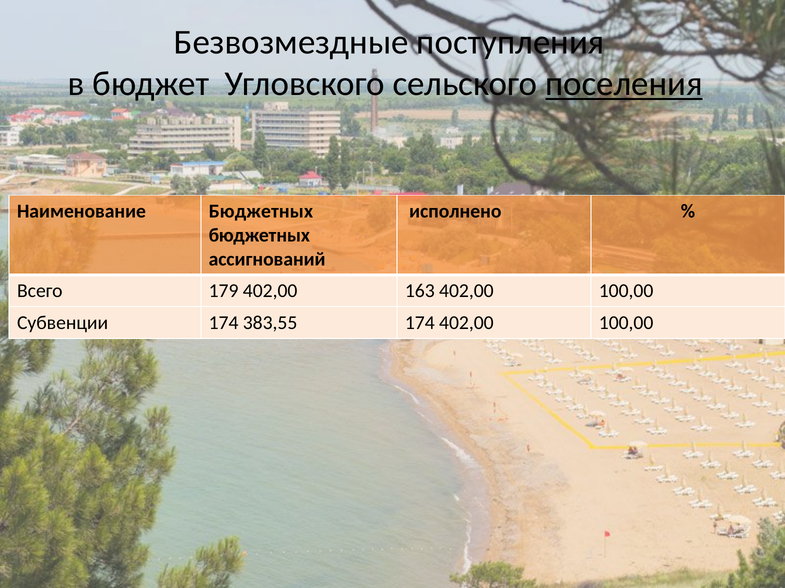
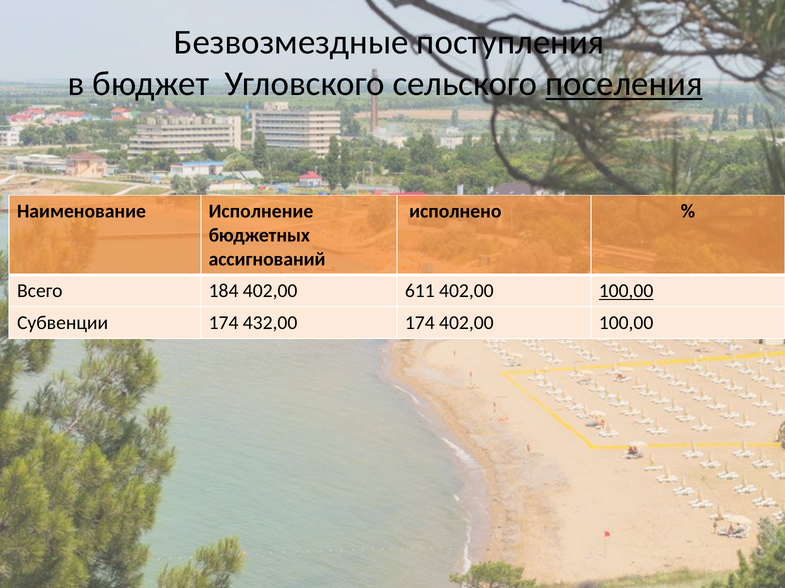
Наименование Бюджетных: Бюджетных -> Исполнение (261, 212)
179: 179 -> 184 (224, 291)
163: 163 -> 611 (420, 291)
100,00 underline: none -> present (626, 291)
383,55: 383,55 -> 432,00 (270, 323)
